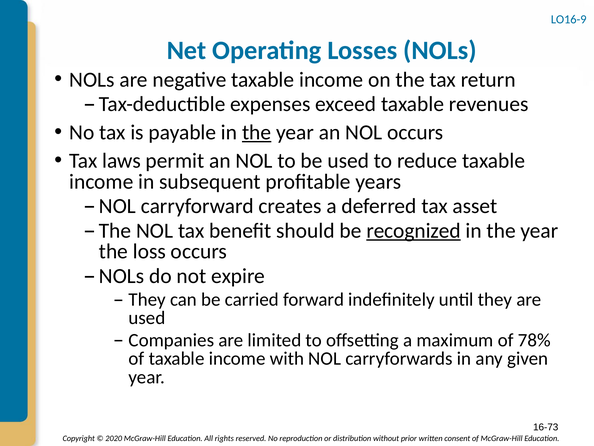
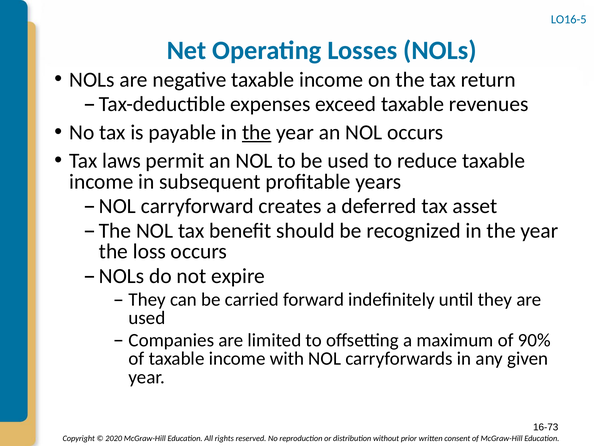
LO16-9: LO16-9 -> LO16-5 (569, 19)
recognized underline: present -> none (414, 230)
78%: 78% -> 90% (534, 340)
